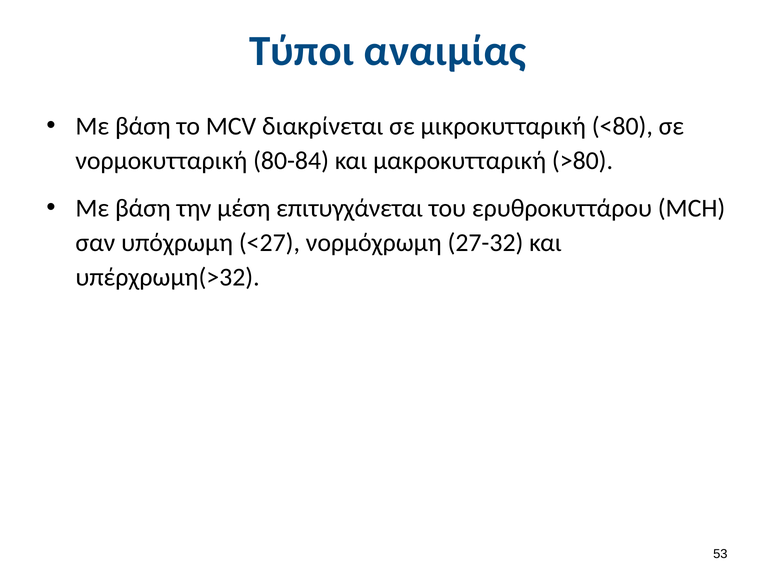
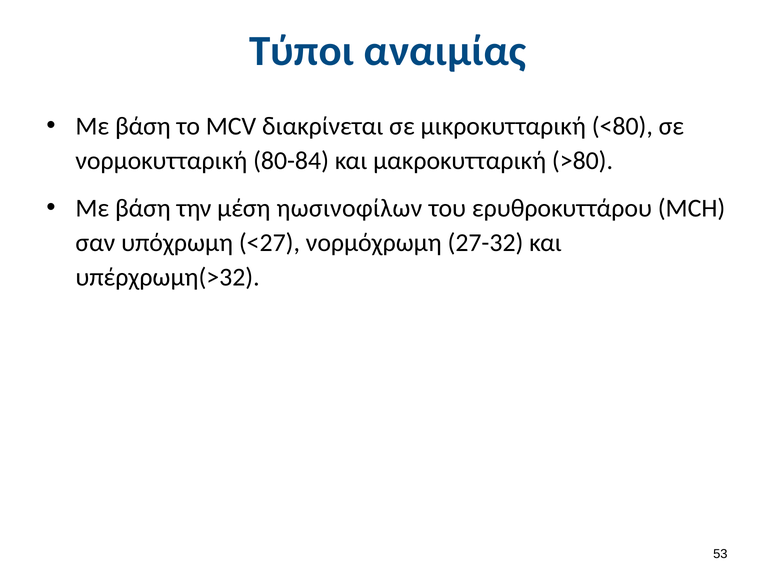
επιτυγχάνεται: επιτυγχάνεται -> ηωσινοφίλων (349, 208)
